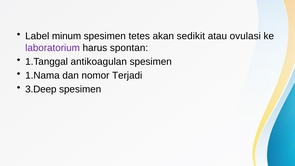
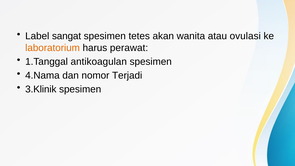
minum: minum -> sangat (67, 36)
sedikit: sedikit -> wanita (191, 36)
laboratorium colour: purple -> orange (53, 48)
spontan: spontan -> perawat (129, 48)
1.Nama: 1.Nama -> 4.Nama (42, 75)
3.Deep: 3.Deep -> 3.Klinik (41, 89)
